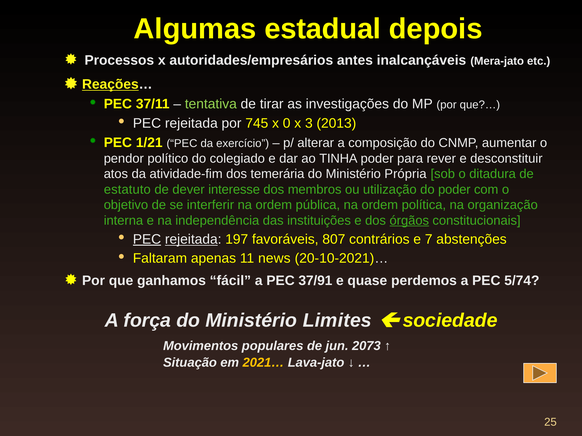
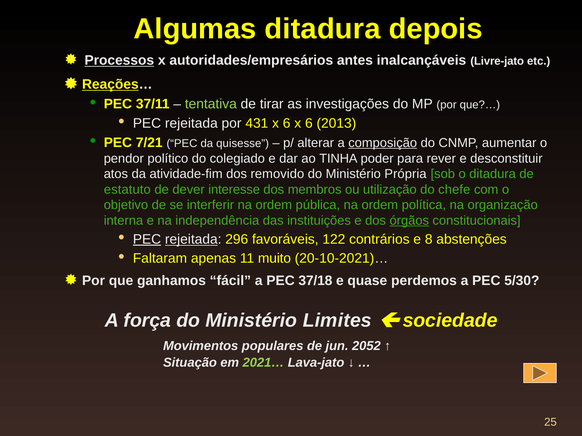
Algumas estadual: estadual -> ditadura (323, 29)
Processos underline: none -> present (119, 61)
Mera-jato: Mera-jato -> Livre-jato (497, 61)
745: 745 -> 431 (257, 123)
0: 0 -> 6 (287, 123)
3: 3 -> 6 (309, 123)
1/21: 1/21 -> 7/21 (149, 143)
exercício: exercício -> quisesse (243, 143)
composição underline: none -> present (383, 143)
temerária: temerária -> removido (277, 174)
do poder: poder -> chefe (454, 190)
197: 197 -> 296 (237, 239)
807: 807 -> 122 (334, 239)
7: 7 -> 8 (429, 239)
news: news -> muito (275, 259)
37/91: 37/91 -> 37/18 (315, 281)
5/74: 5/74 -> 5/30 (522, 281)
2073: 2073 -> 2052 (366, 346)
2021… colour: yellow -> light green (263, 363)
